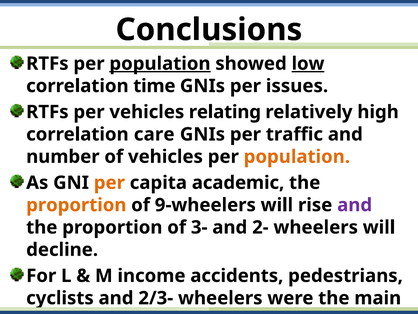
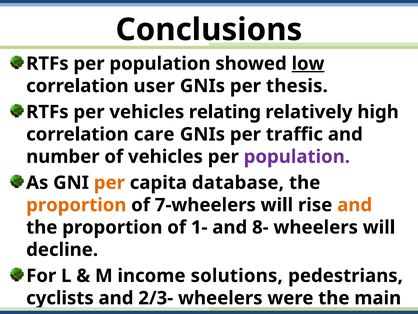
population underline: present -> none (160, 64)
time: time -> user (154, 86)
issues: issues -> thesis (297, 86)
population colour: orange -> purple (297, 156)
academic: academic -> database (238, 182)
9-wheelers: 9-wheelers -> 7-wheelers (205, 205)
and colour: purple -> orange (355, 205)
3-: 3- -> 1- (199, 227)
2-: 2- -> 8- (260, 227)
accidents: accidents -> solutions (237, 275)
